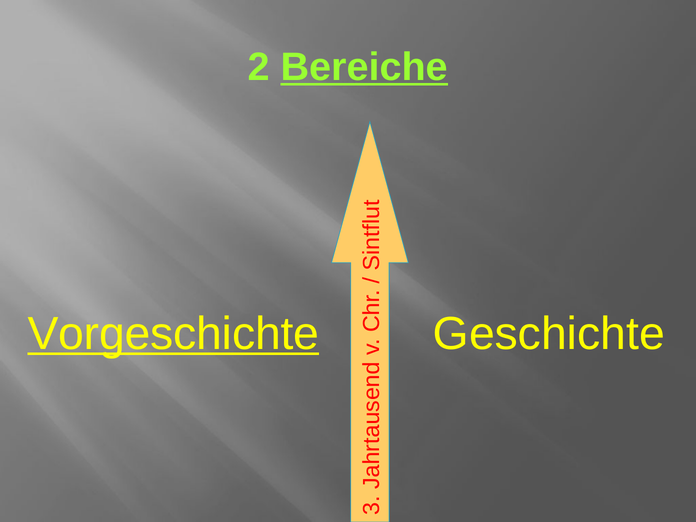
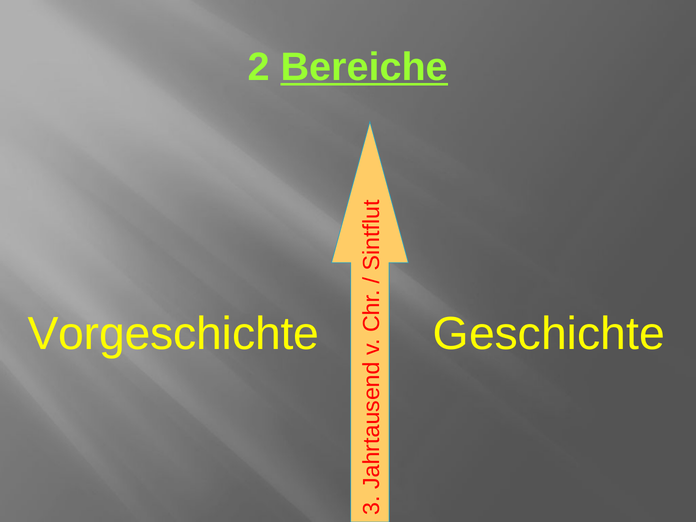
Vorgeschichte underline: present -> none (173, 334)
